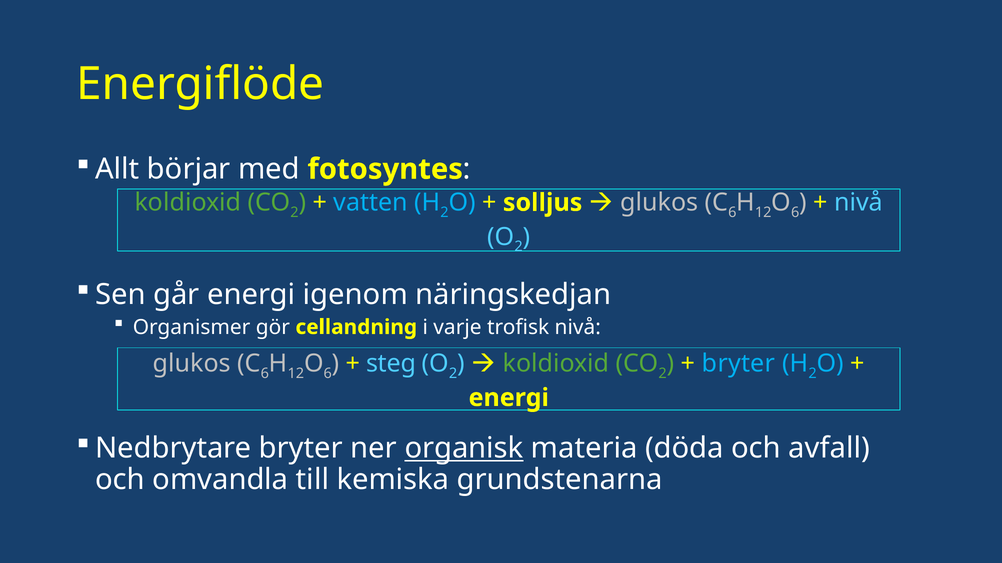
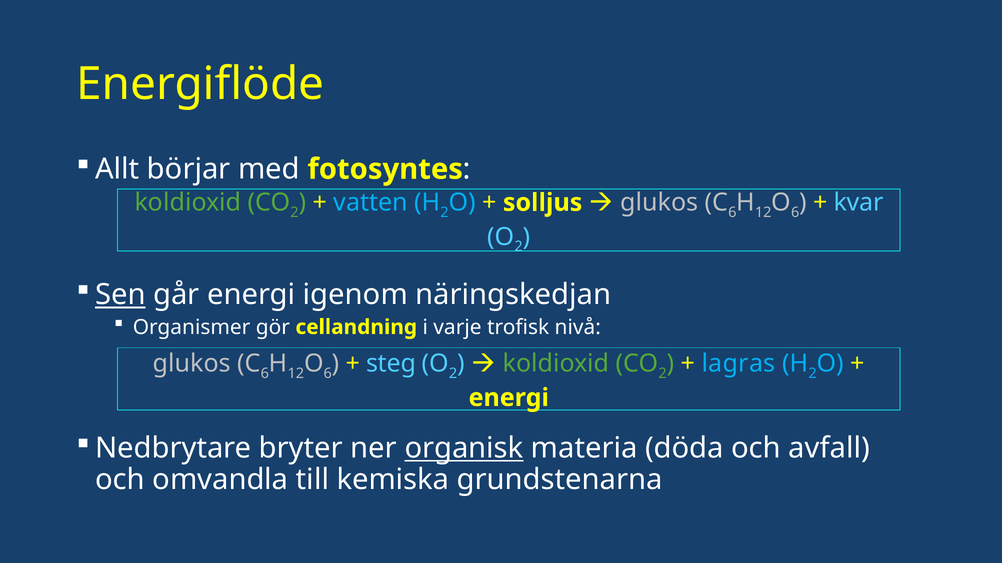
nivå: nivå -> kvar (859, 203)
Sen underline: none -> present (120, 295)
bryter: bryter -> lagras (739, 364)
